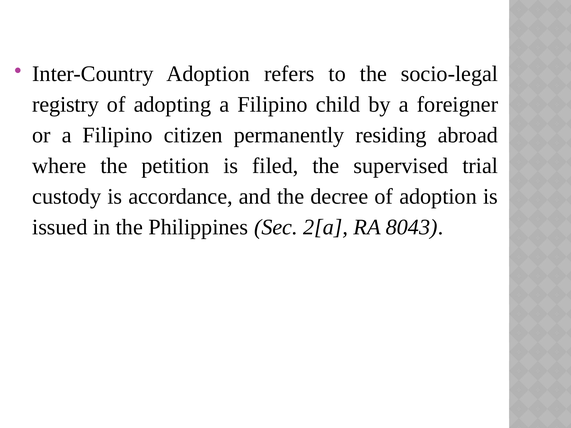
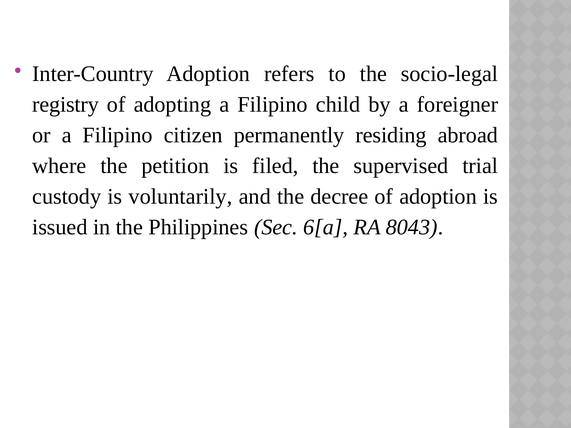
accordance: accordance -> voluntarily (180, 197)
2[a: 2[a -> 6[a (326, 227)
